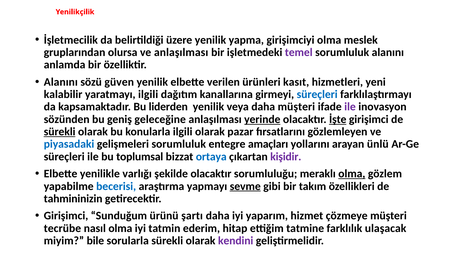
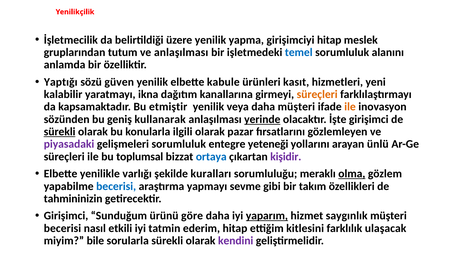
girişimciyi olma: olma -> hitap (329, 40)
olursa: olursa -> tutum (123, 52)
temel colour: purple -> blue (299, 52)
Alanını: Alanını -> Yaptığı (61, 82)
verilen: verilen -> kabule (223, 82)
yaratmayı ilgili: ilgili -> ikna (148, 95)
süreçleri colour: blue -> orange (317, 95)
liderden: liderden -> etmiştir (168, 107)
ile colour: purple -> orange (350, 107)
geleceğine: geleceğine -> kullanarak (160, 119)
İşte underline: present -> none (338, 119)
piyasadaki colour: blue -> purple (69, 144)
amaçları: amaçları -> yeteneği (268, 144)
şekilde olacaktır: olacaktır -> kuralları (211, 174)
sevme underline: present -> none (245, 186)
şartı: şartı -> göre (192, 216)
yaparım underline: none -> present (267, 216)
çözmeye: çözmeye -> saygınlık (347, 216)
tecrübe: tecrübe -> becerisi (62, 229)
nasıl olma: olma -> etkili (120, 229)
tatmine: tatmine -> kitlesini (305, 229)
